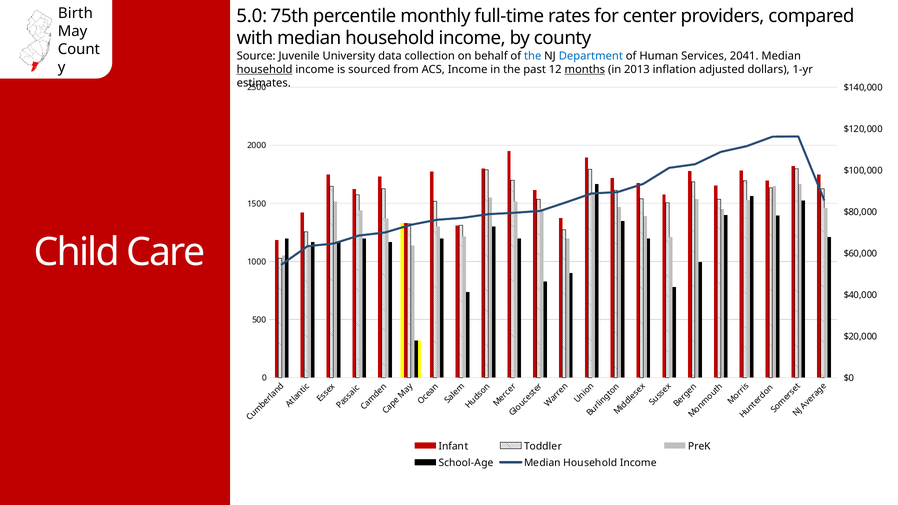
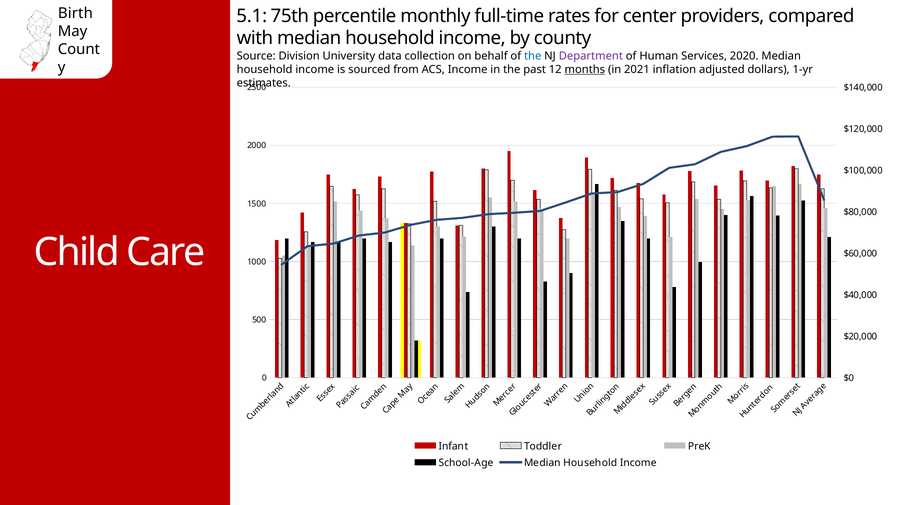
5.0: 5.0 -> 5.1 (252, 16)
Juvenile: Juvenile -> Division (299, 56)
Department colour: blue -> purple (591, 56)
2041: 2041 -> 2020 (744, 56)
household underline: present -> none (265, 70)
2013: 2013 -> 2021 (637, 70)
